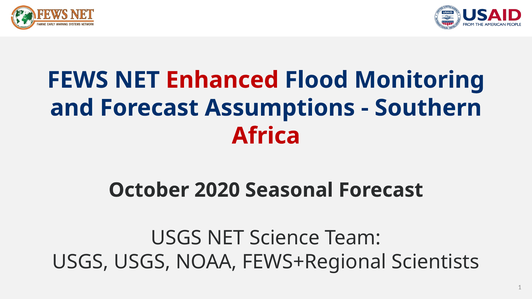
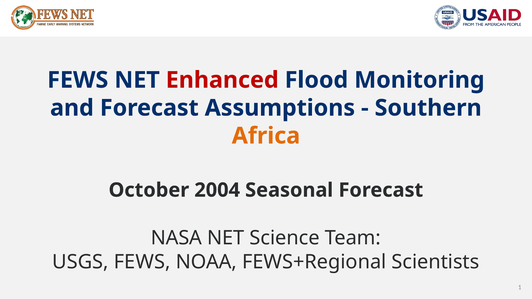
Africa colour: red -> orange (266, 136)
2020: 2020 -> 2004 (217, 190)
USGS: USGS -> NASA (177, 238)
USGS USGS: USGS -> FEWS (142, 262)
